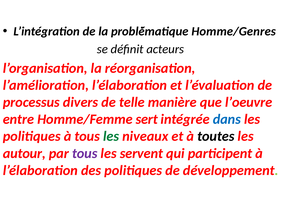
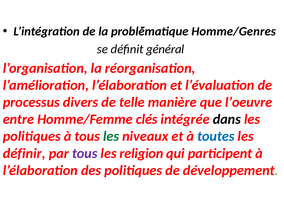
acteurs: acteurs -> général (165, 49)
sert: sert -> clés (147, 119)
dans colour: blue -> black (227, 119)
toutes colour: black -> blue (216, 136)
autour: autour -> définir (24, 153)
servent: servent -> religion (141, 153)
